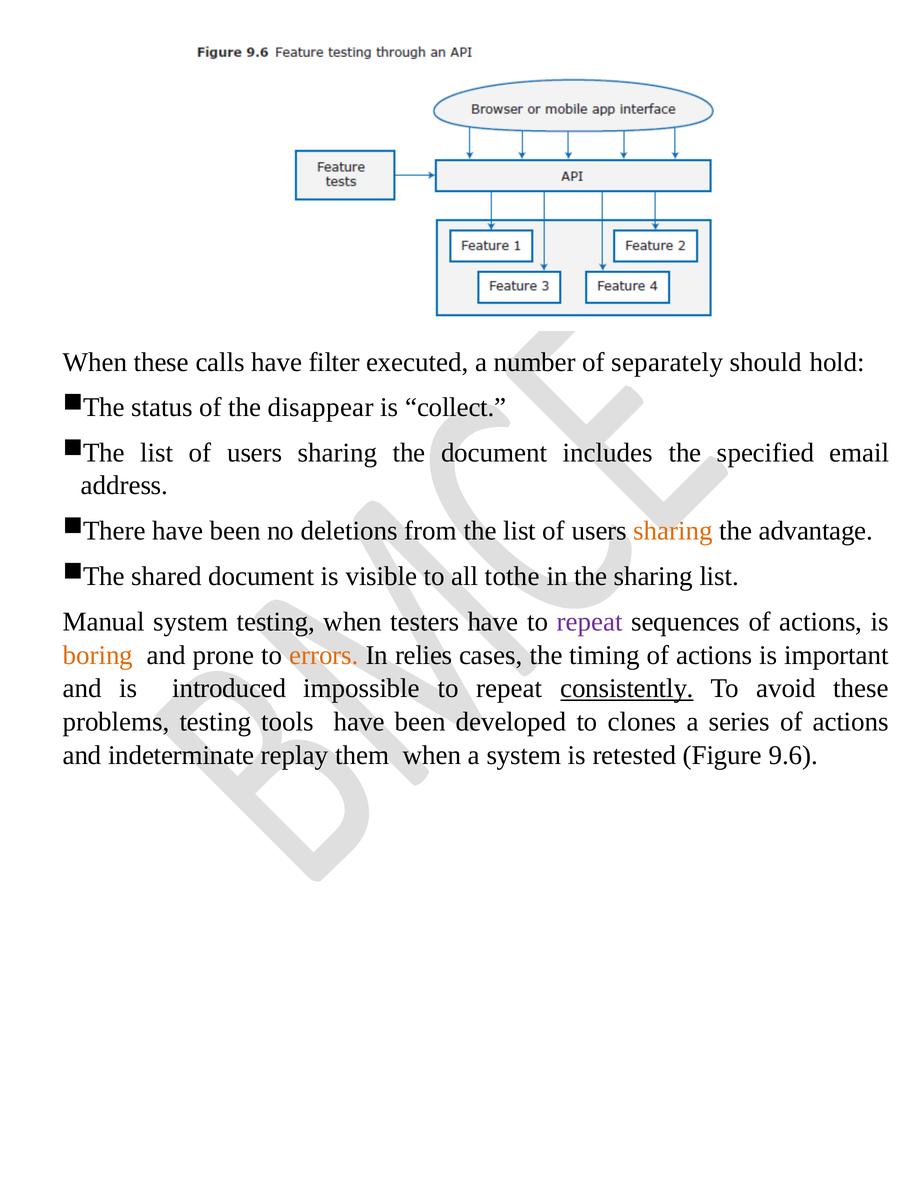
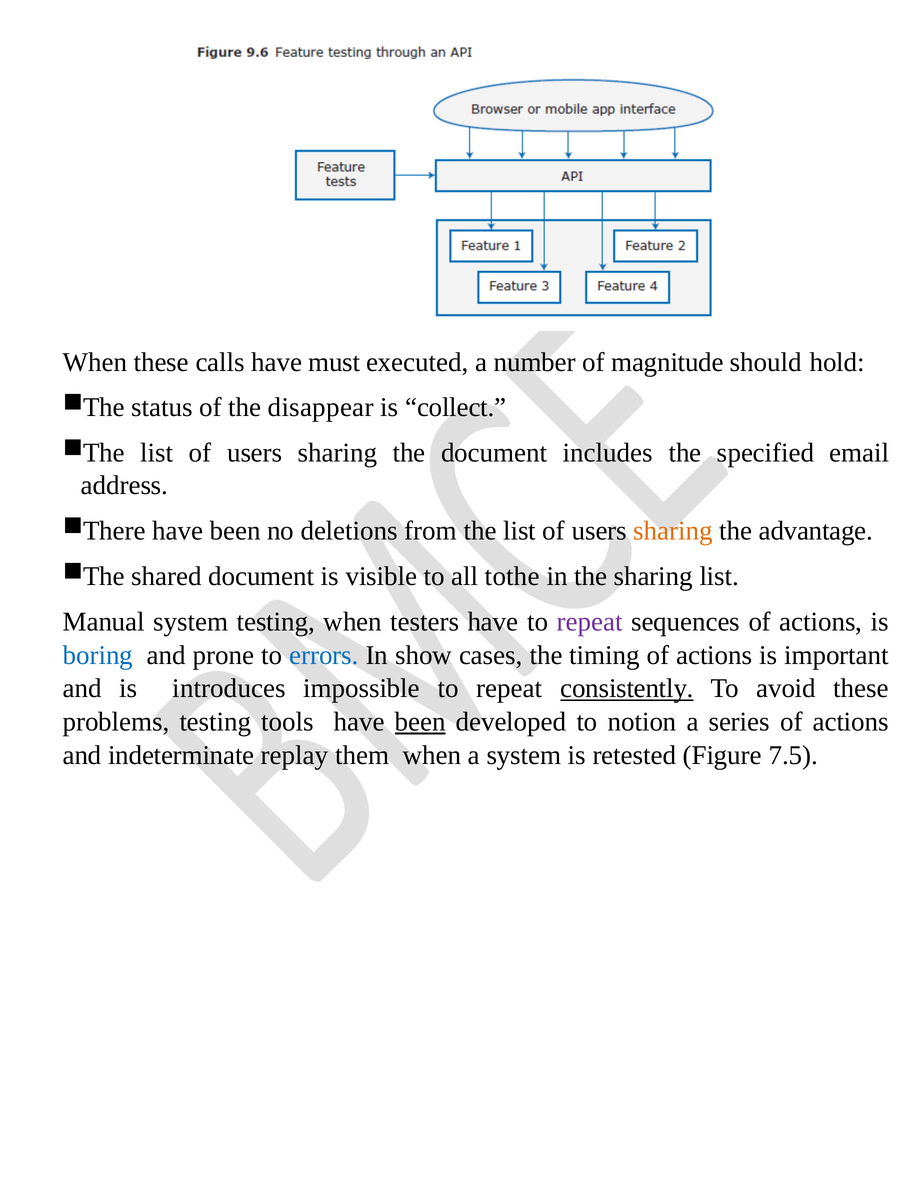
filter: filter -> must (334, 362)
separately: separately -> magnitude (667, 362)
boring colour: orange -> blue (98, 655)
errors colour: orange -> blue (324, 655)
relies: relies -> show (424, 655)
introduced: introduced -> introduces (229, 688)
been underline: none -> present (420, 722)
clones: clones -> notion (642, 722)
9.6: 9.6 -> 7.5 (793, 755)
